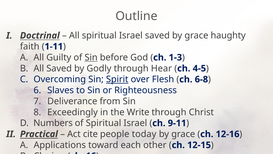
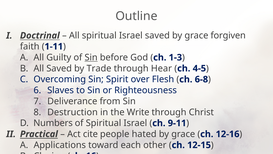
haughty: haughty -> forgiven (228, 35)
Godly: Godly -> Trade (99, 68)
Spirit underline: present -> none (117, 79)
Exceedingly: Exceedingly -> Destruction (73, 112)
today: today -> hated (144, 134)
